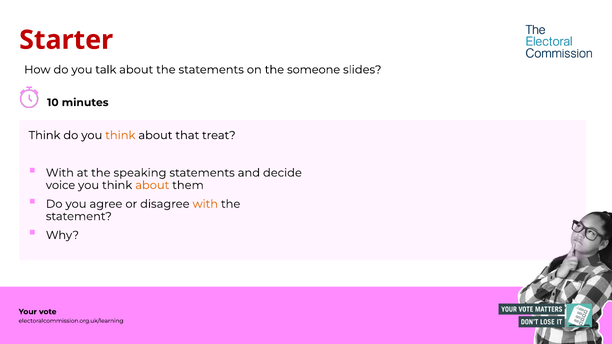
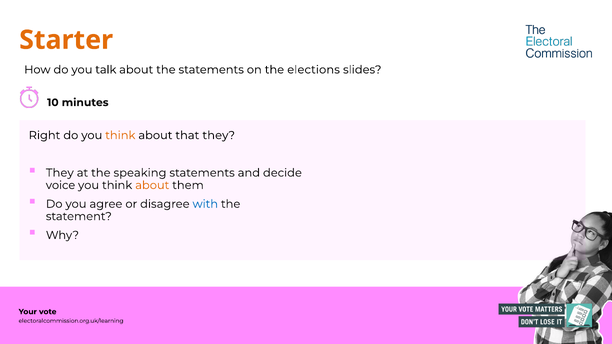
Starter colour: red -> orange (66, 40)
someone: someone -> elections (314, 70)
Think: Think -> Right (44, 135)
that treat: treat -> they (219, 135)
With: With -> They (60, 173)
with colour: orange -> blue (205, 204)
